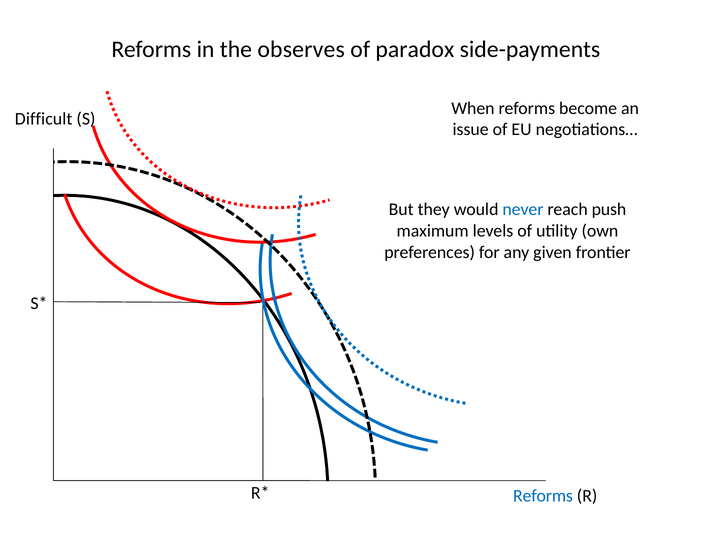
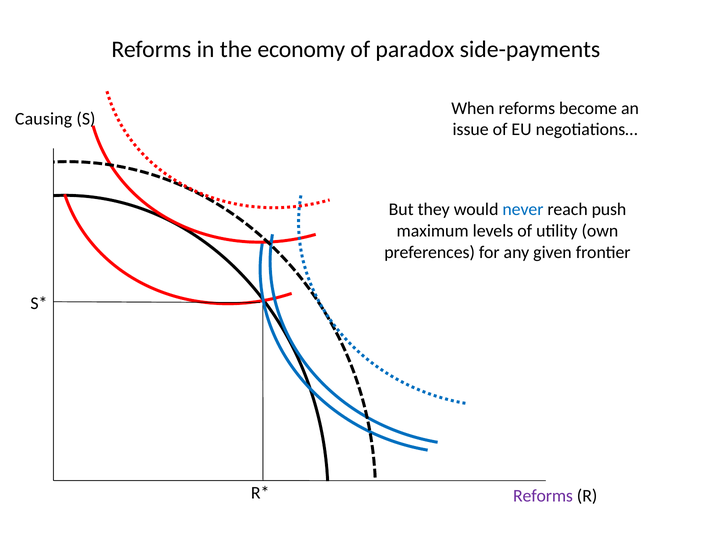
observes: observes -> economy (301, 50)
Difficult: Difficult -> Causing (44, 119)
Reforms colour: blue -> purple (543, 496)
